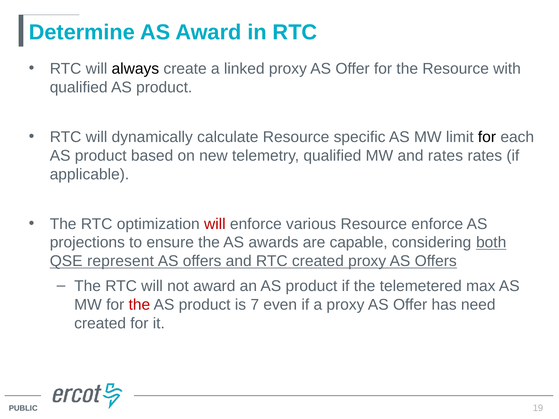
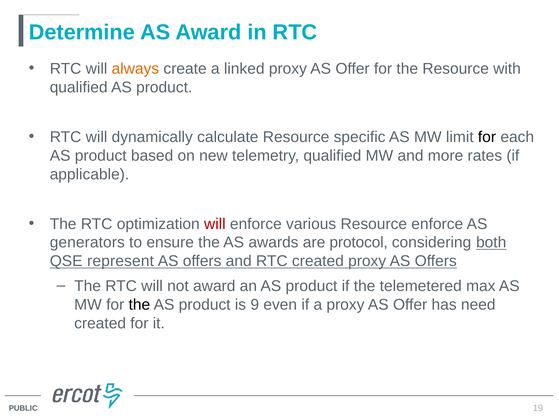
always colour: black -> orange (135, 69)
and rates: rates -> more (446, 156)
projections: projections -> generators (87, 243)
capable: capable -> protocol (359, 243)
the colour: red -> black (139, 305)
7: 7 -> 9 (255, 305)
